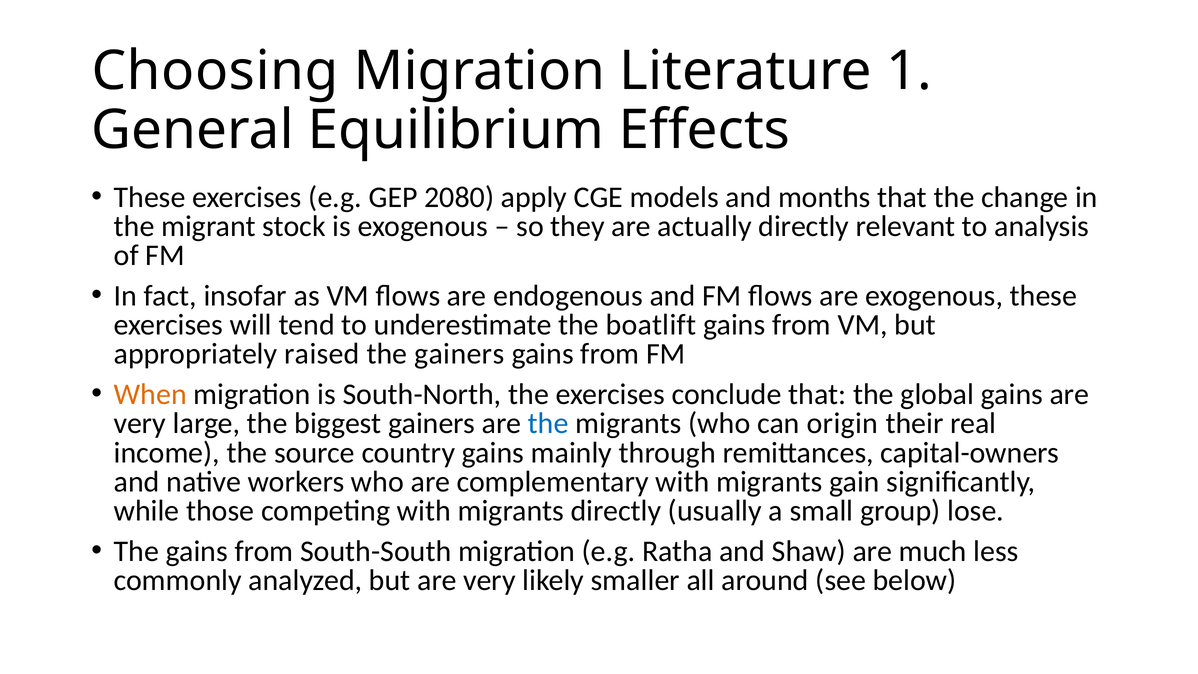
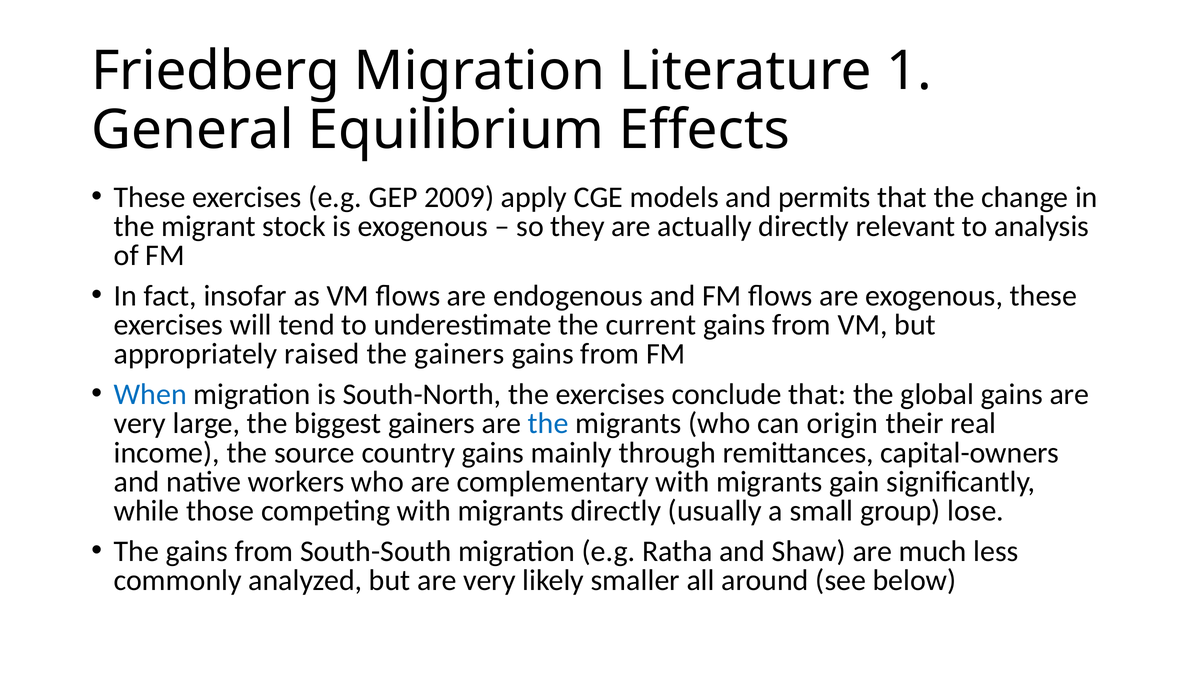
Choosing: Choosing -> Friedberg (216, 71)
2080: 2080 -> 2009 (459, 197)
months: months -> permits (824, 197)
boatlift: boatlift -> current (651, 325)
When colour: orange -> blue (150, 394)
